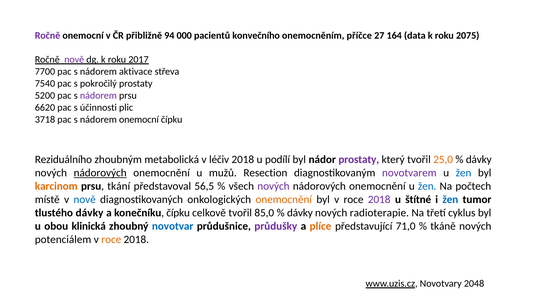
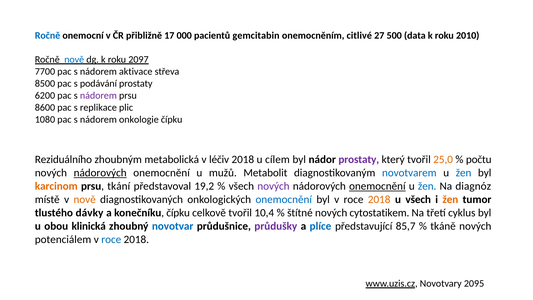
Ročně colour: purple -> blue (48, 36)
94: 94 -> 17 (169, 36)
konvečního: konvečního -> gemcitabin (256, 36)
příčce: příčce -> citlivé (359, 36)
164: 164 -> 500 (394, 36)
2075: 2075 -> 2010 (468, 36)
nově colour: purple -> blue (74, 59)
2017: 2017 -> 2097 (138, 59)
7540: 7540 -> 8500 (45, 83)
pokročilý: pokročilý -> podávání (98, 83)
5200: 5200 -> 6200 (45, 95)
6620: 6620 -> 8600 (45, 107)
účinnosti: účinnosti -> replikace (98, 107)
3718: 3718 -> 1080 (45, 119)
nádorem onemocní: onemocní -> onkologie (139, 119)
podílí: podílí -> cílem (277, 159)
dávky: dávky -> počtu (479, 159)
Resection: Resection -> Metabolit (265, 173)
novotvarem colour: purple -> blue (409, 173)
56,5: 56,5 -> 19,2 (204, 186)
onemocnění underline: none -> present (377, 186)
počtech: počtech -> diagnóz (473, 186)
nově colour: blue -> orange (85, 199)
onemocnění colour: orange -> blue (284, 199)
2018 colour: purple -> orange (379, 199)
u štítné: štítné -> všech (418, 199)
žen colour: blue -> orange (450, 199)
85,0: 85,0 -> 10,4 (264, 213)
dávky: dávky -> štítné (300, 213)
radioterapie: radioterapie -> cytostatikem (379, 213)
plíce colour: orange -> blue (320, 226)
71,0: 71,0 -> 85,7 (406, 226)
roce colour: orange -> blue (111, 239)
2048: 2048 -> 2095 (474, 283)
